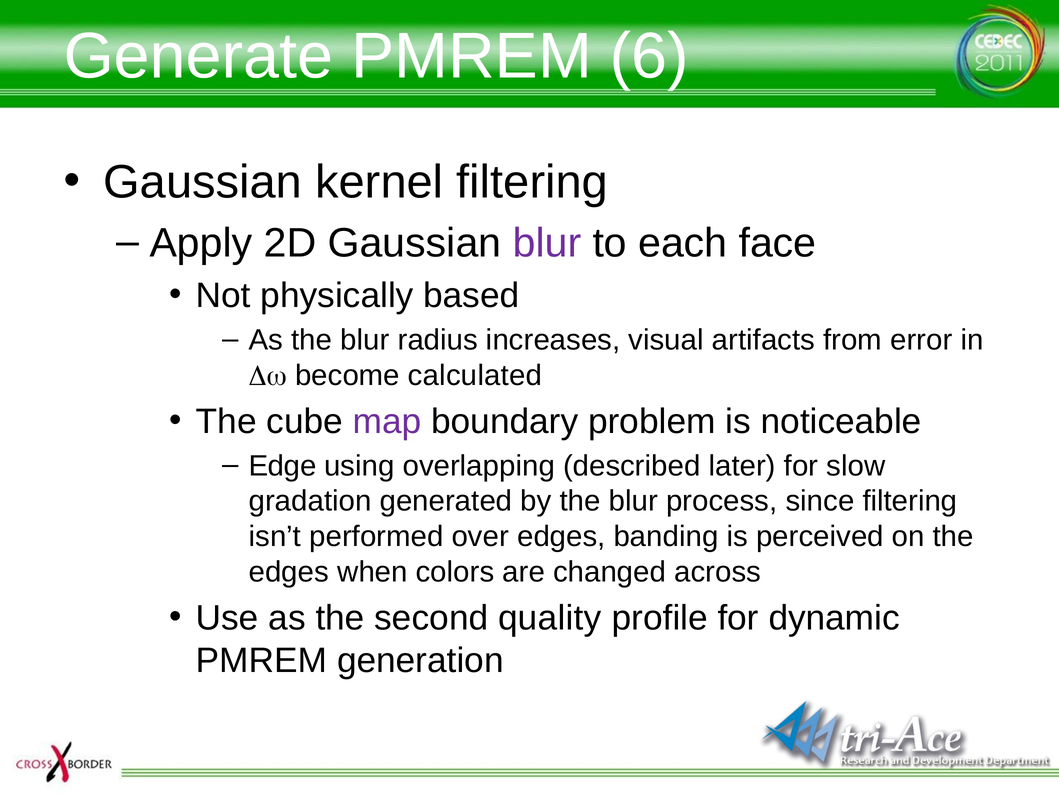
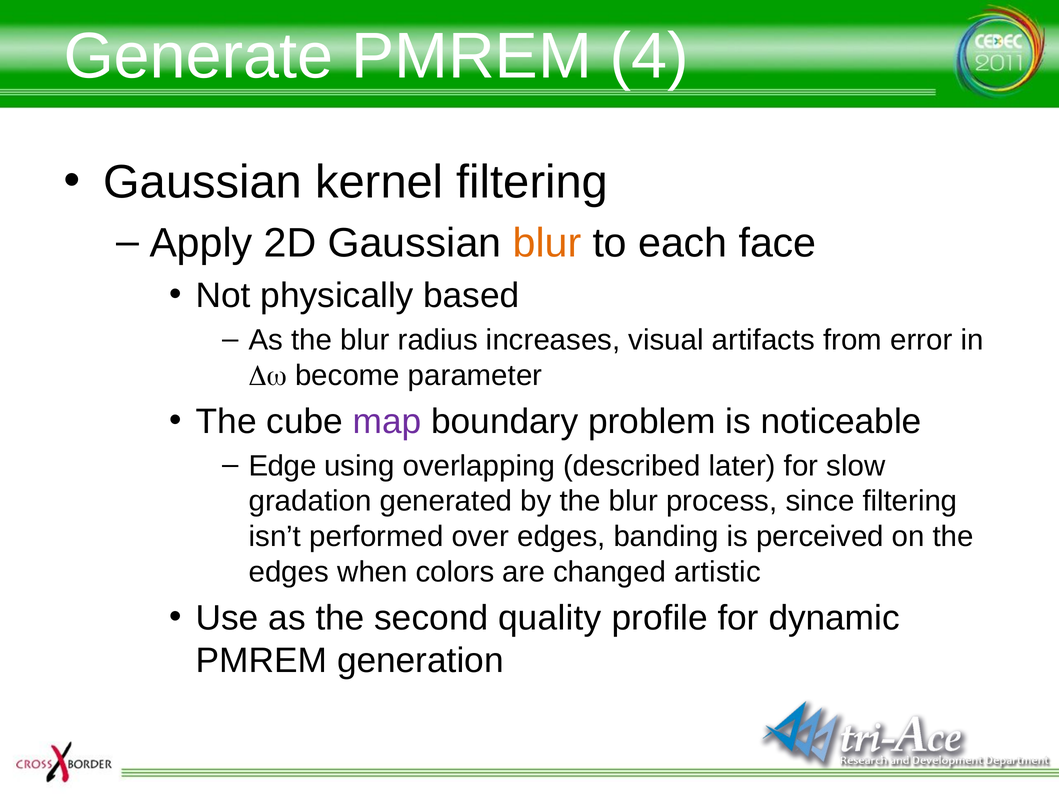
6: 6 -> 4 (649, 56)
blur colour: purple -> orange (547, 243)
calculated: calculated -> parameter (475, 375)
across: across -> artistic (718, 572)
